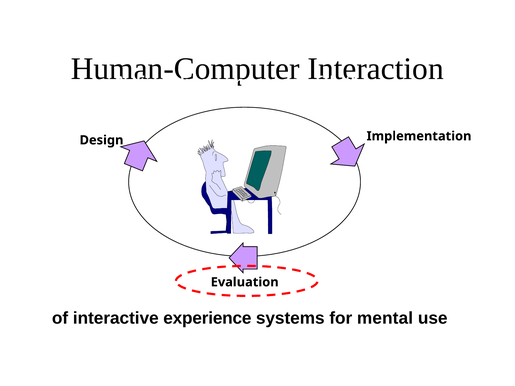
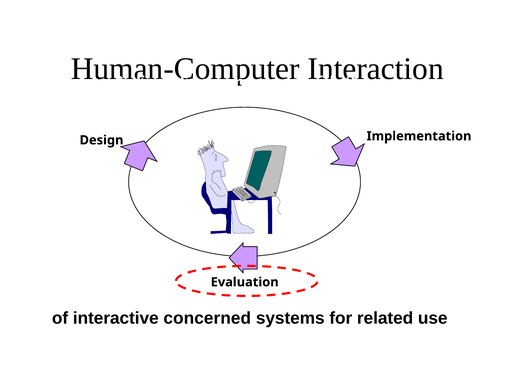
interactive experience: experience -> concerned (207, 318)
mental: mental -> related (385, 318)
